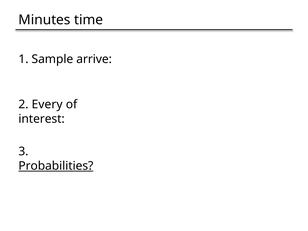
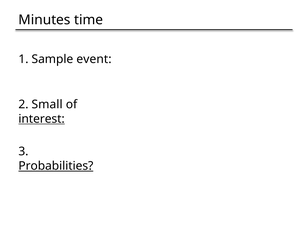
arrive: arrive -> event (94, 59)
Every: Every -> Small (47, 104)
interest underline: none -> present (42, 119)
